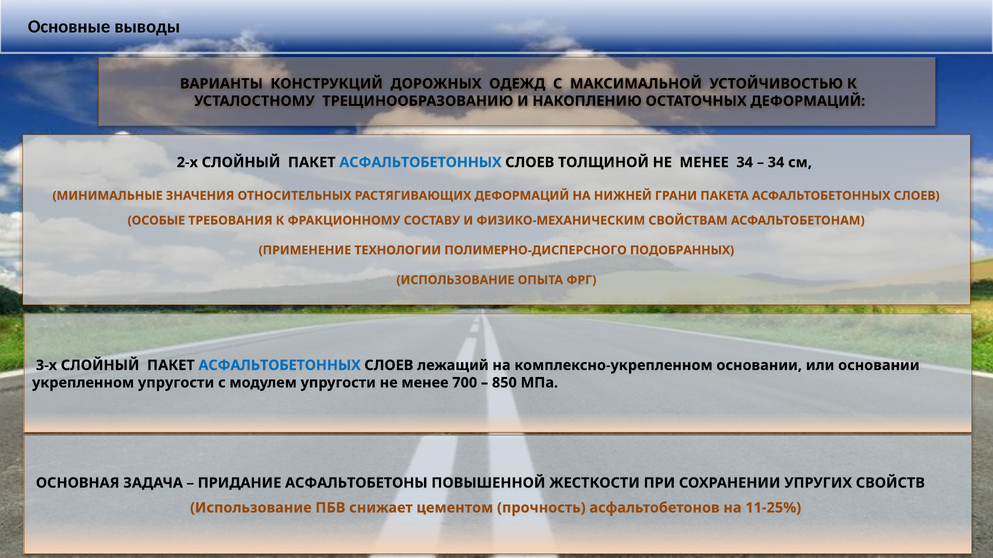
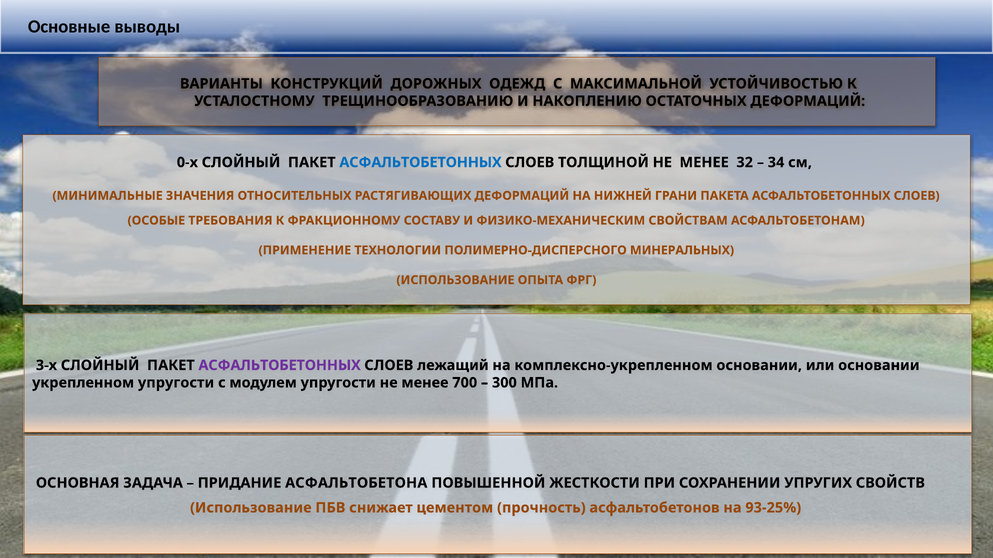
2-х: 2-х -> 0-х (187, 163)
МЕНЕЕ 34: 34 -> 32 (745, 163)
ПОДОБРАННЫХ: ПОДОБРАННЫХ -> МИНЕРАЛЬНЫХ (682, 251)
АСФАЛЬТОБЕТОННЫХ colour: blue -> purple (280, 366)
850: 850 -> 300 (504, 383)
АСФАЛЬТОБЕТОНЫ: АСФАЛЬТОБЕТОНЫ -> АСФАЛЬТОБЕТОНА (356, 483)
11-25%: 11-25% -> 93-25% (773, 508)
